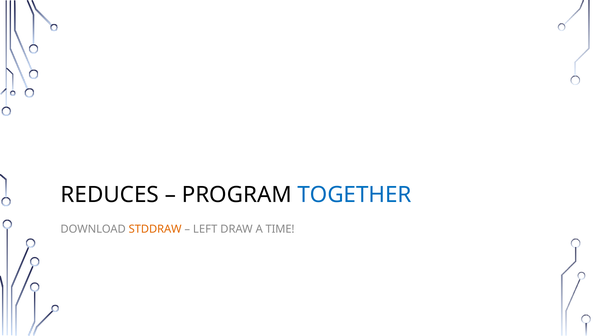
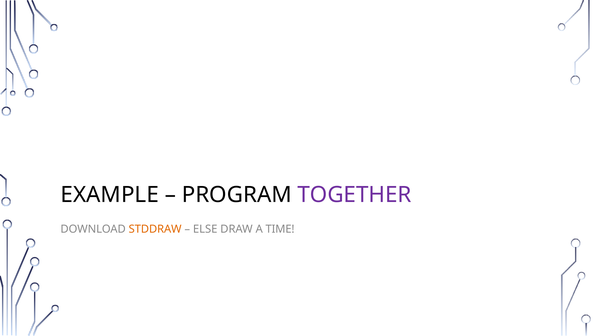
REDUCES: REDUCES -> EXAMPLE (110, 195)
TOGETHER colour: blue -> purple (354, 195)
LEFT: LEFT -> ELSE (205, 229)
